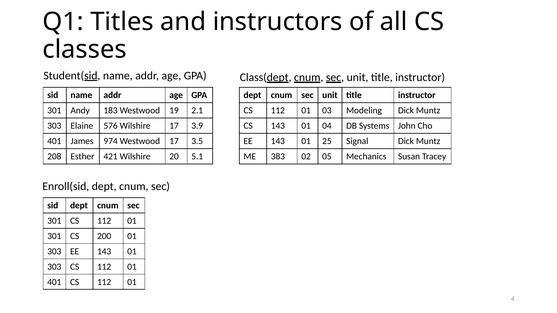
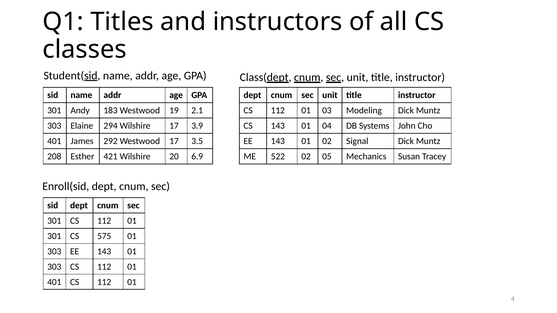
576: 576 -> 294 (111, 126)
974: 974 -> 292 (111, 141)
01 25: 25 -> 02 (327, 141)
5.1: 5.1 -> 6.9 (197, 157)
383: 383 -> 522 (278, 157)
200: 200 -> 575 (104, 236)
